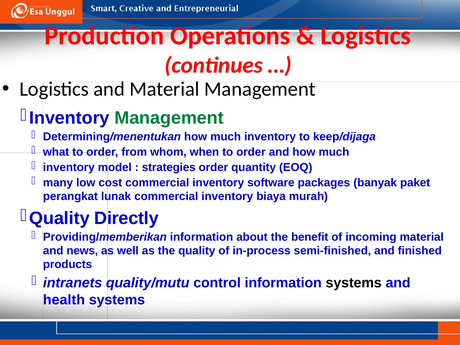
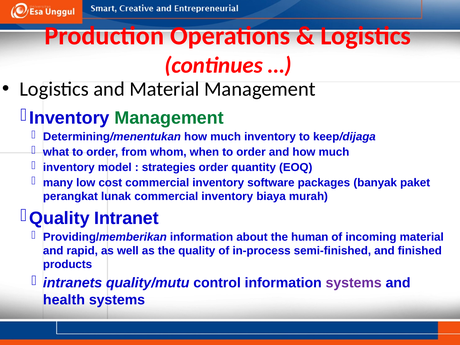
Directly: Directly -> Intranet (126, 218)
benefit: benefit -> human (310, 237)
news: news -> rapid (82, 251)
systems colour: black -> purple (354, 283)
